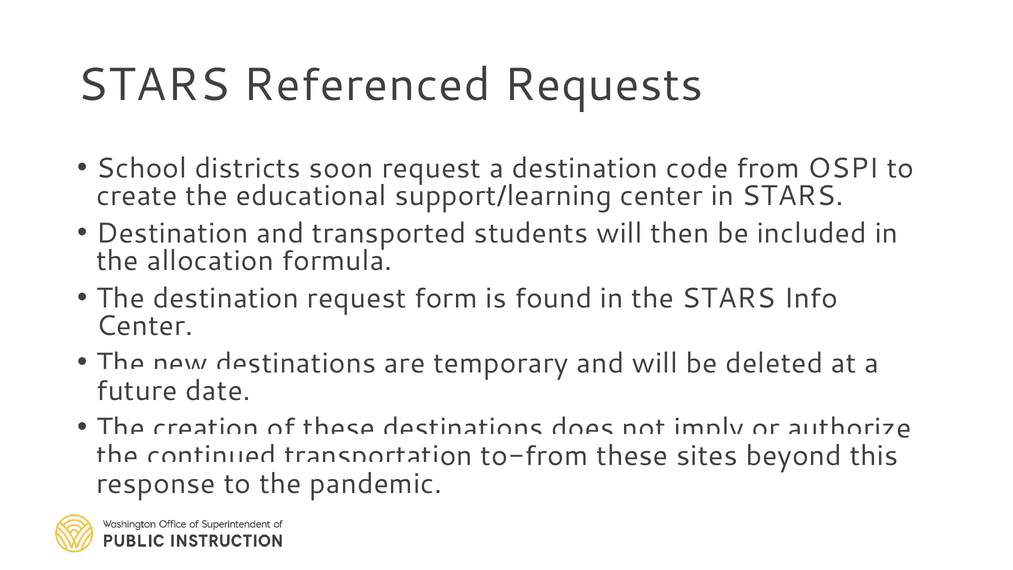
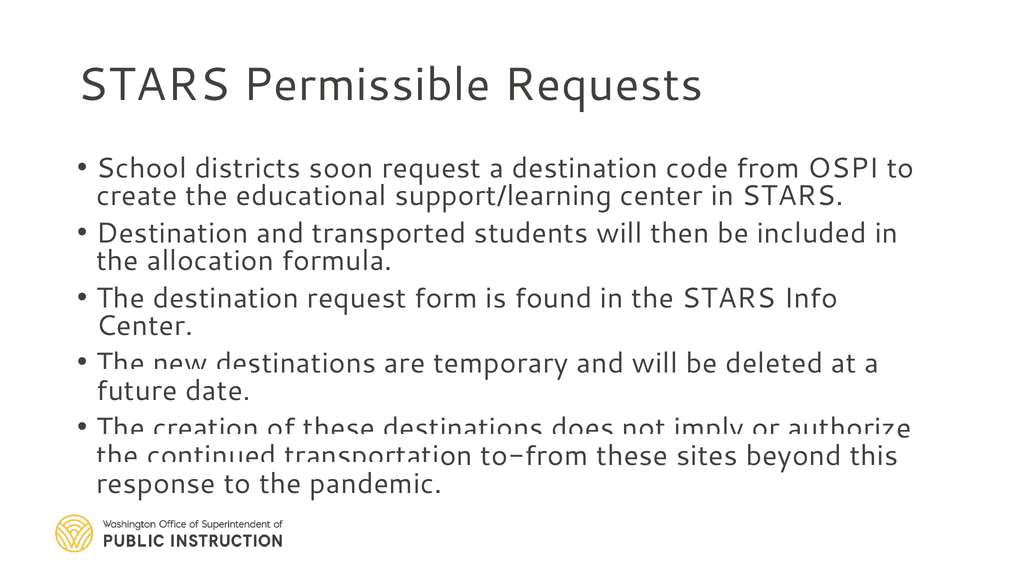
Referenced: Referenced -> Permissible (367, 85)
